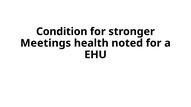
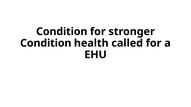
Meetings: Meetings -> Condition (46, 43)
noted: noted -> called (127, 43)
